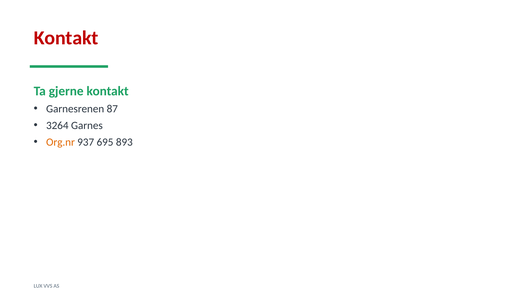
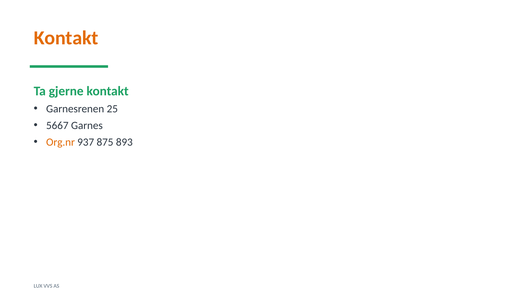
Kontakt colour: red -> orange (66, 38)
87: 87 -> 25 (112, 109)
3264: 3264 -> 5667 (57, 126)
695: 695 -> 875 (105, 142)
